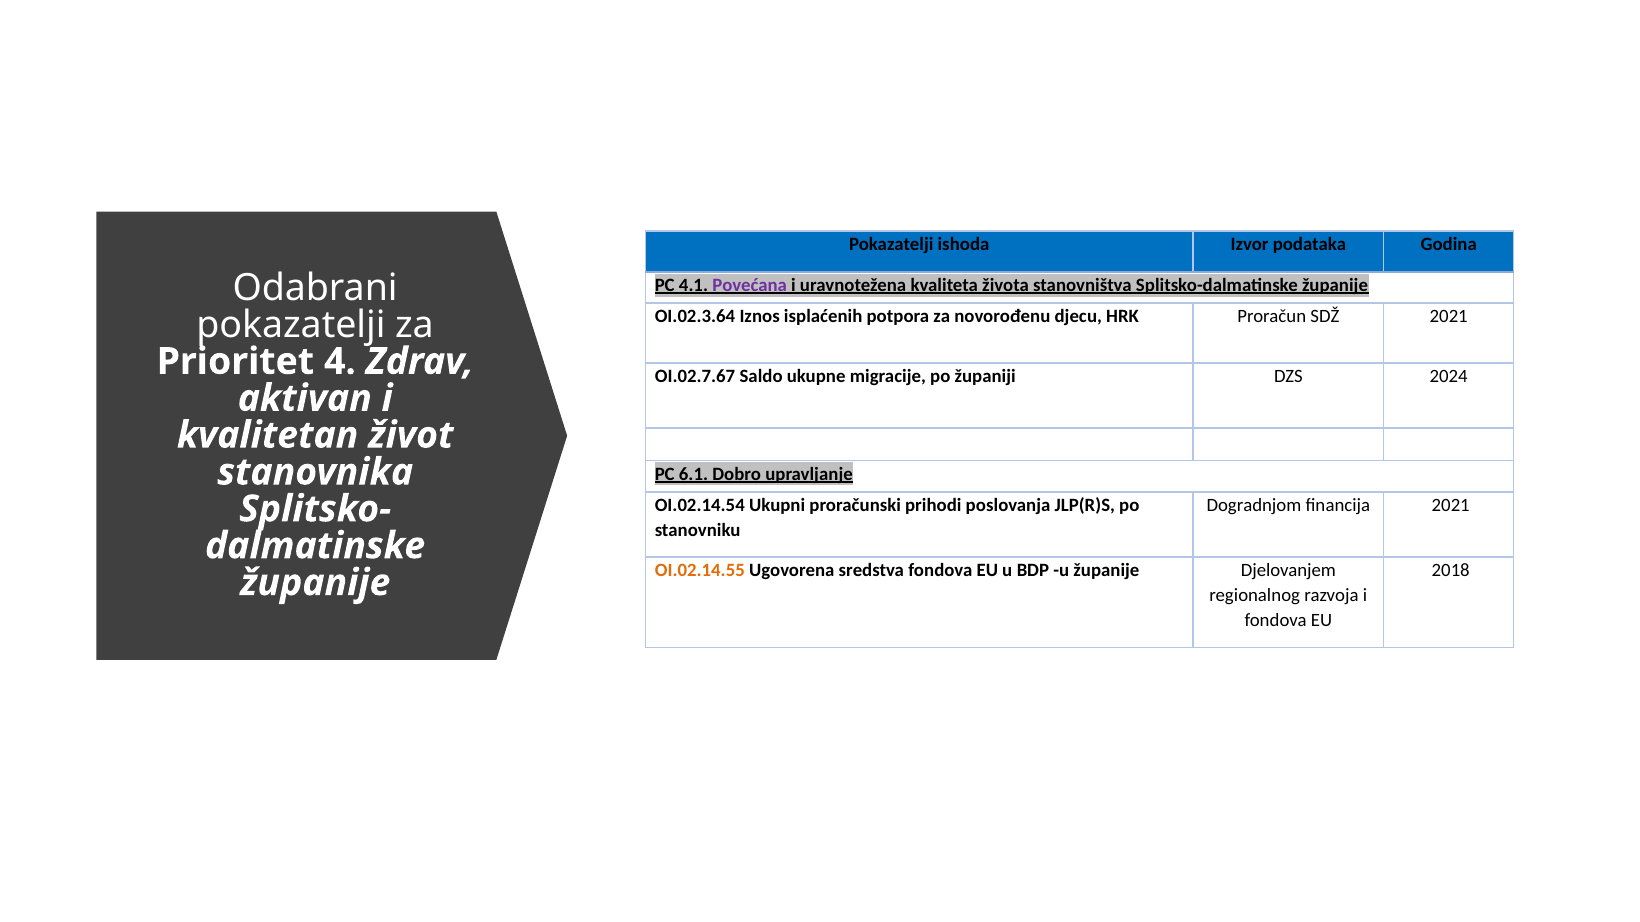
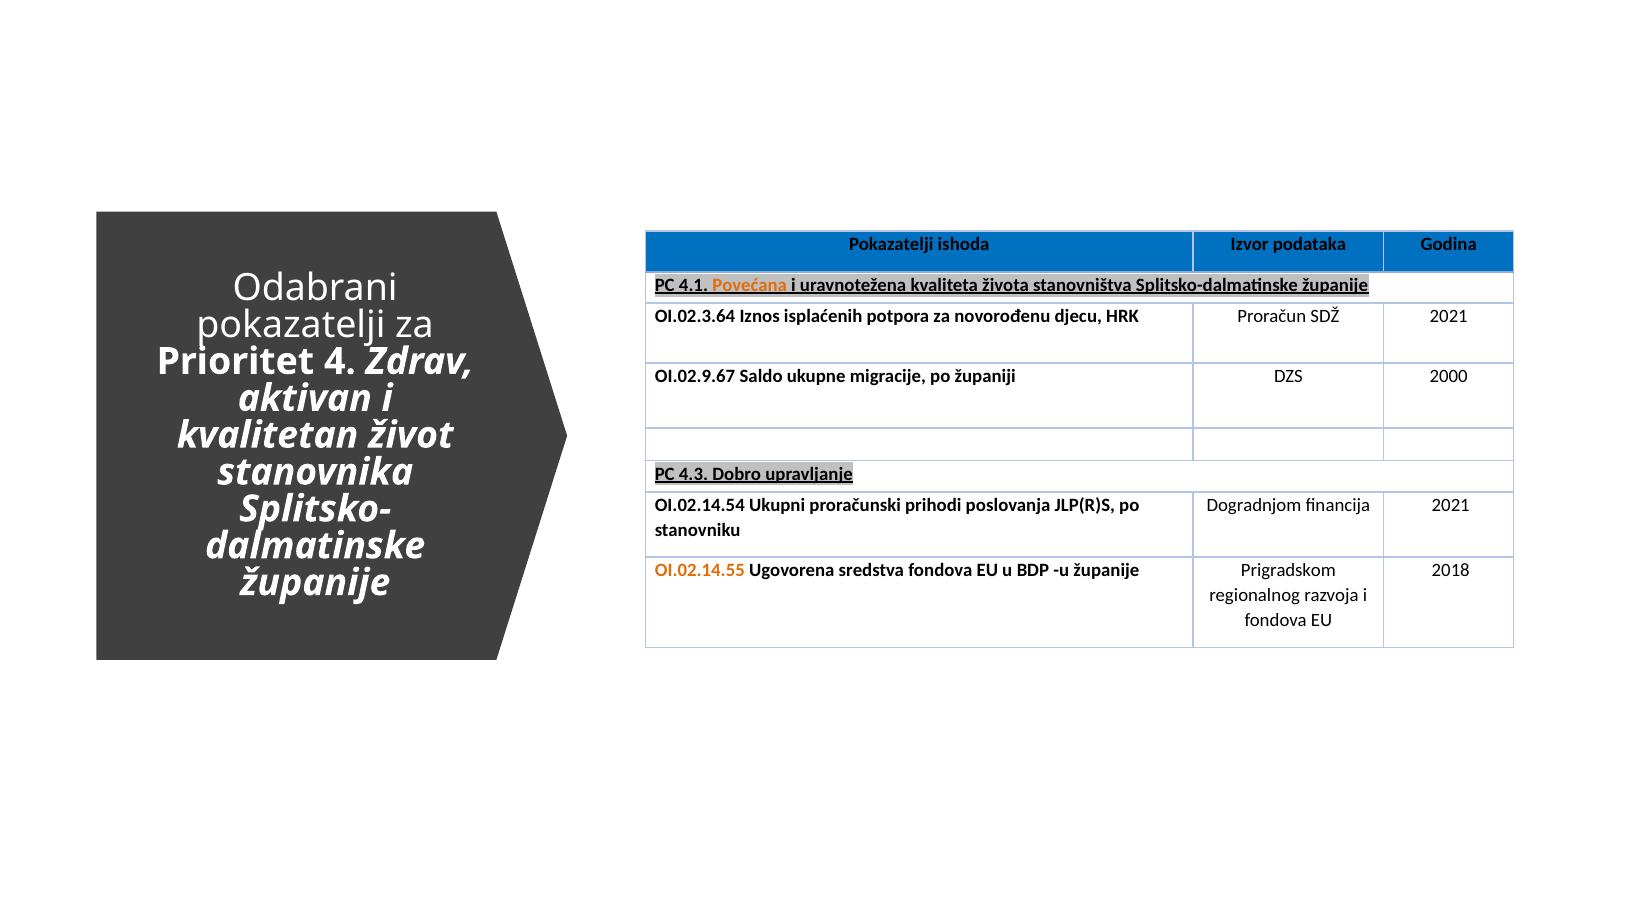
Povećana colour: purple -> orange (750, 285)
OI.02.7.67: OI.02.7.67 -> OI.02.9.67 (695, 377)
2024: 2024 -> 2000 (1449, 377)
6.1: 6.1 -> 4.3 (694, 474)
Djelovanjem: Djelovanjem -> Prigradskom (1288, 571)
